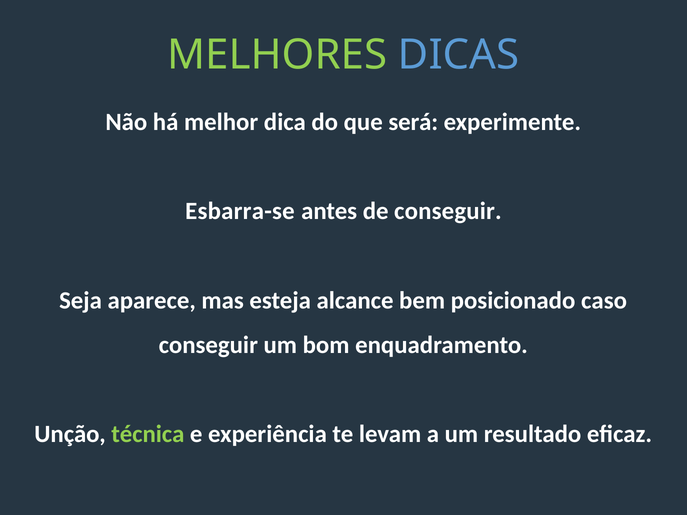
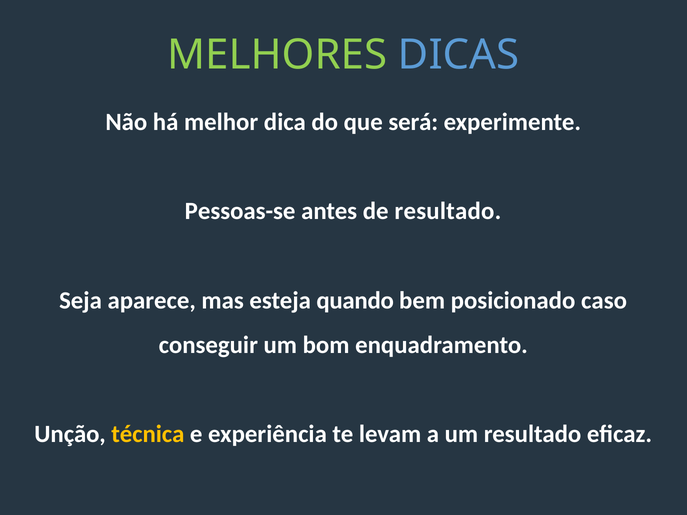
Esbarra-se: Esbarra-se -> Pessoas-se (240, 211)
de conseguir: conseguir -> resultado (448, 211)
alcance: alcance -> quando (355, 301)
técnica colour: light green -> yellow (148, 434)
